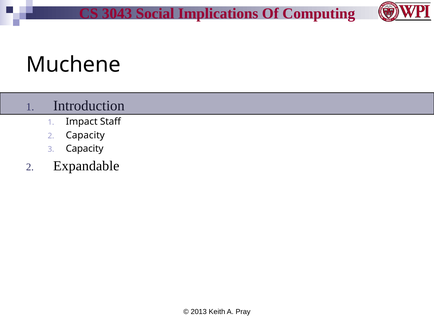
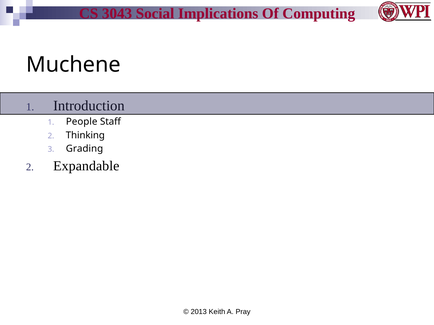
Impact: Impact -> People (82, 122)
Capacity: Capacity -> Thinking (85, 135)
Capacity: Capacity -> Grading (84, 149)
